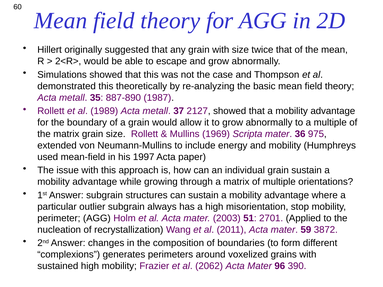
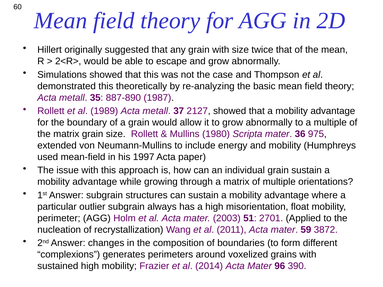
1969: 1969 -> 1980 (216, 134)
stop: stop -> float (300, 207)
2062: 2062 -> 2014 (209, 266)
